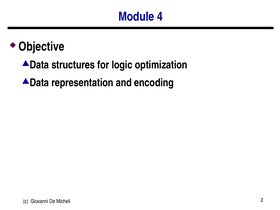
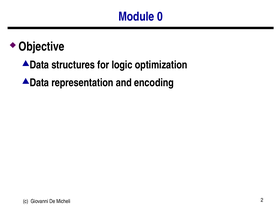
4: 4 -> 0 (160, 17)
